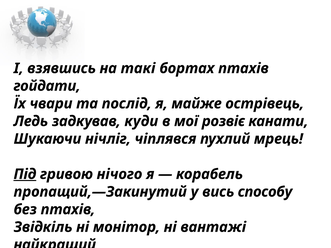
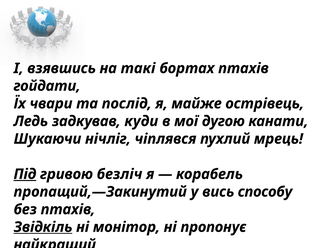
розвіє: розвіє -> дугою (223, 121)
нічого: нічого -> безліч (120, 174)
Звідкіль underline: none -> present (43, 227)
вантажі: вантажі -> пропонує (213, 227)
